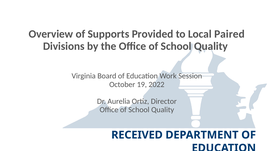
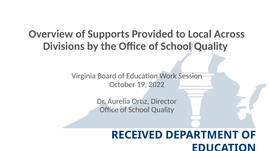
Paired: Paired -> Across (229, 34)
